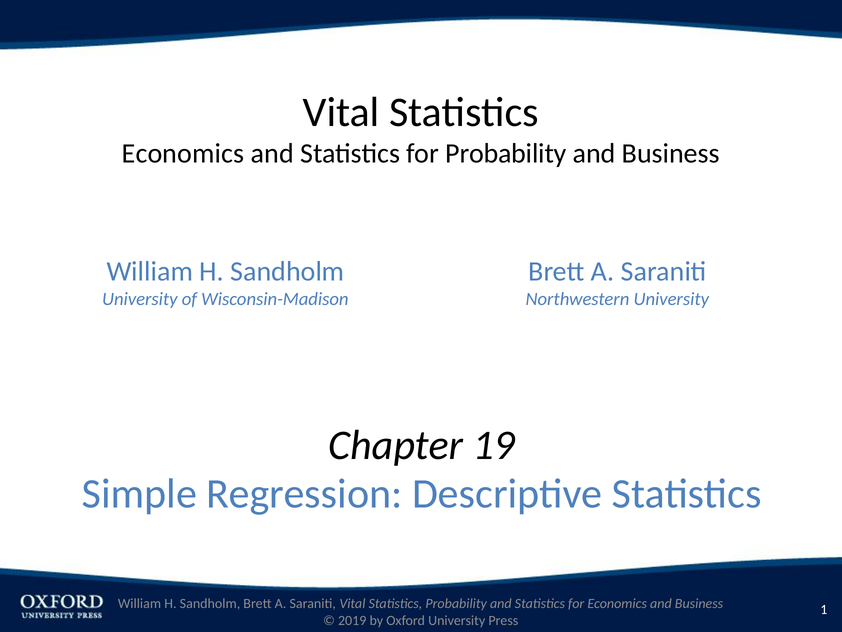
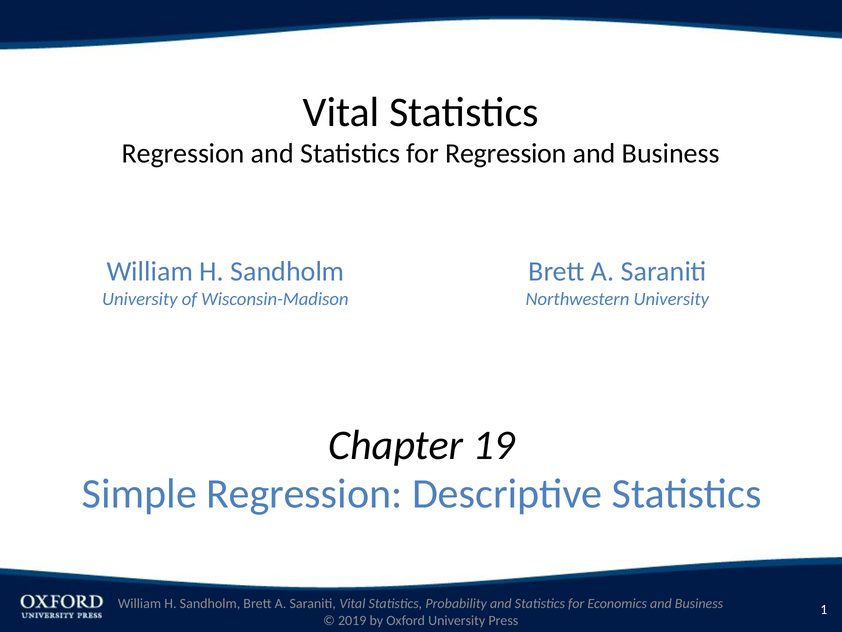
Economics: Economics -> Regression (183, 153)
for Probability: Probability -> Regression (506, 153)
